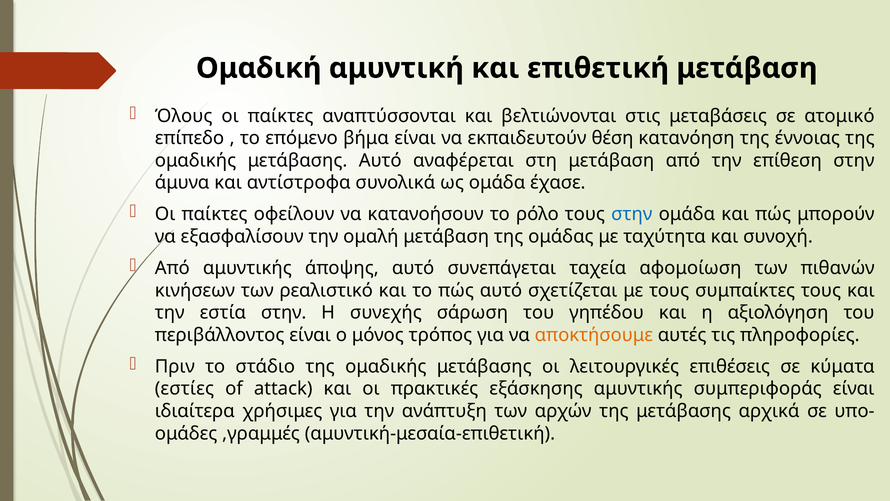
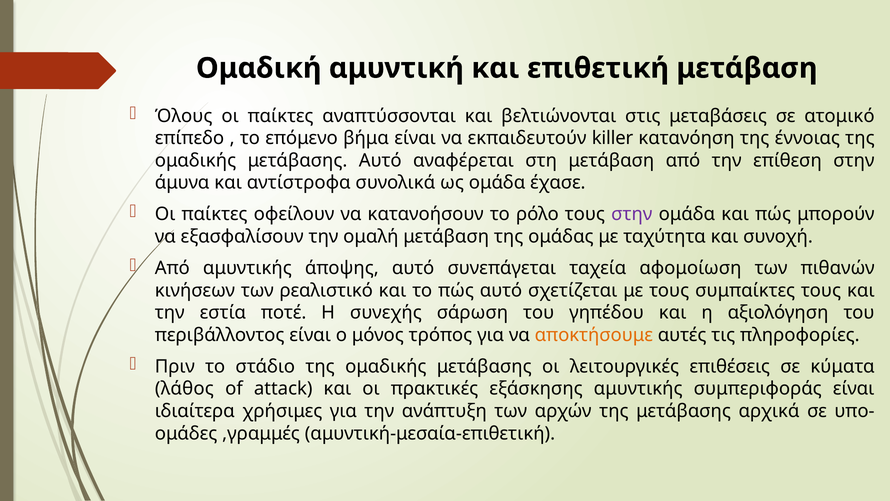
θέση: θέση -> killer (613, 138)
στην colour: blue -> purple (632, 214)
εστία στην: στην -> ποτέ (284, 313)
εστίες: εστίες -> λάθος (184, 389)
